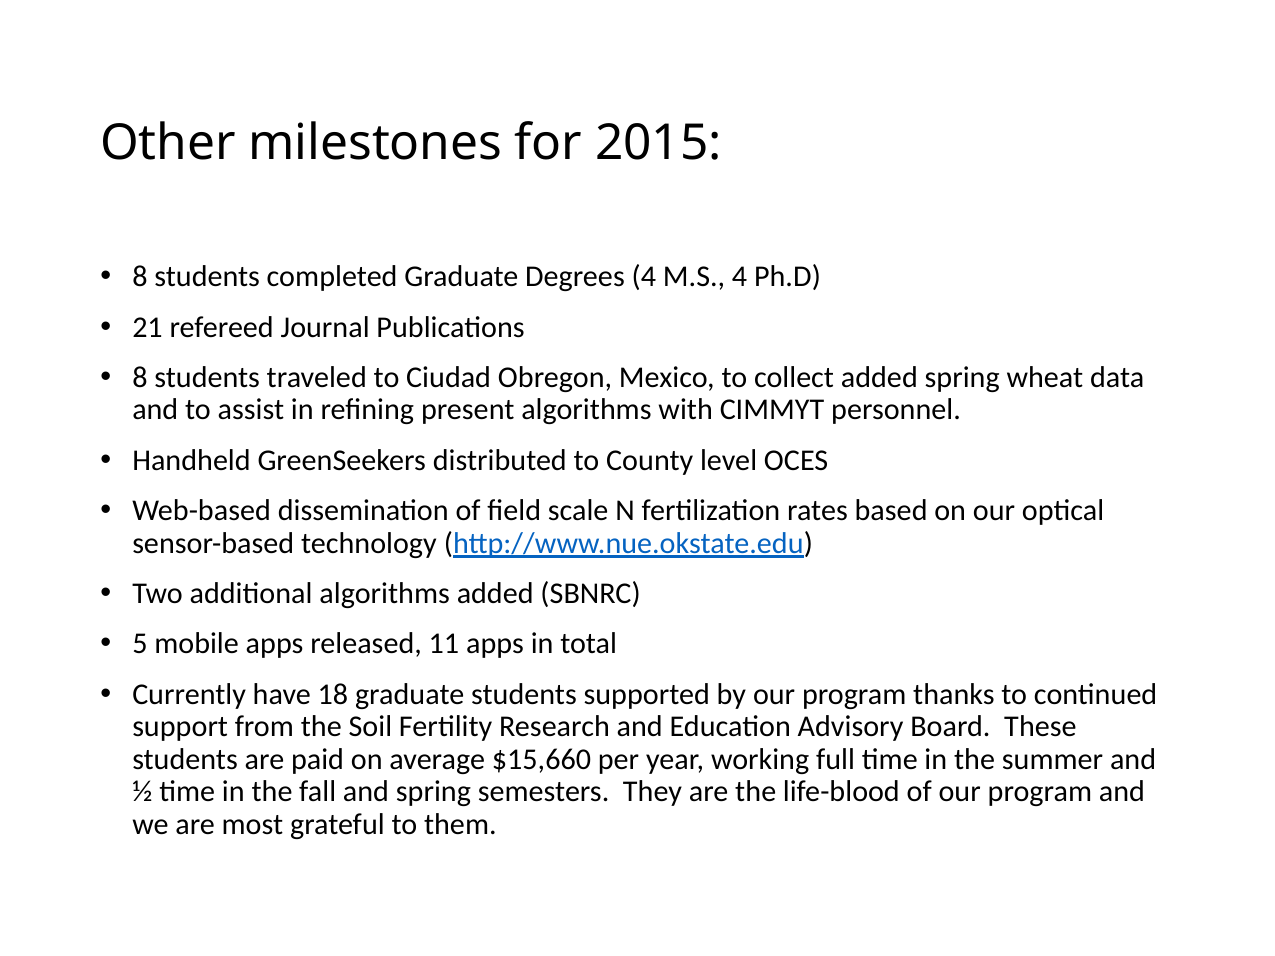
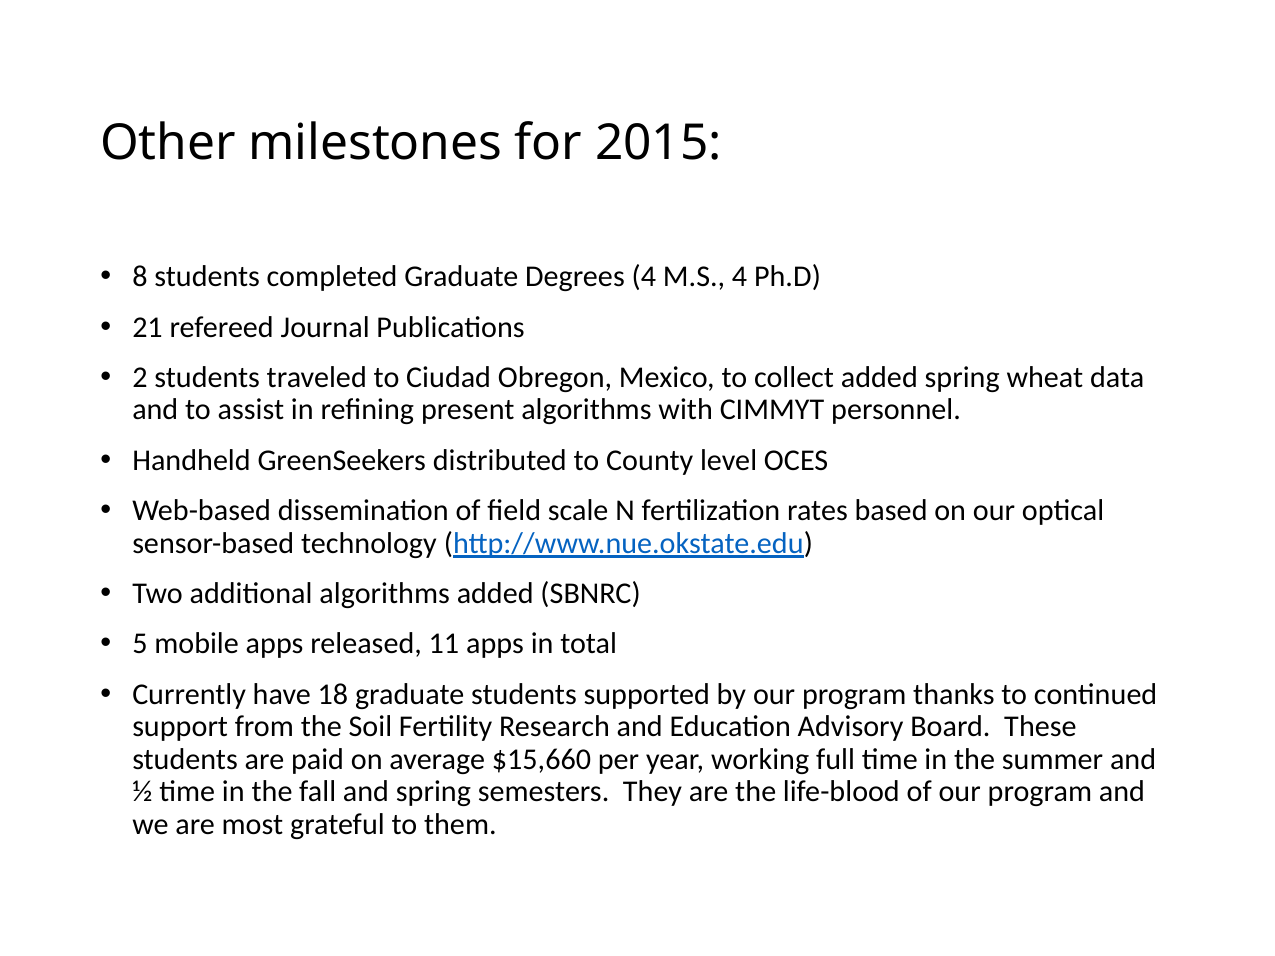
8: 8 -> 2 (140, 377)
